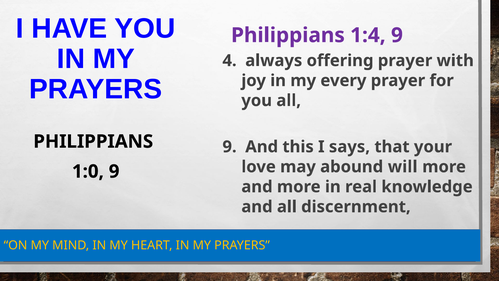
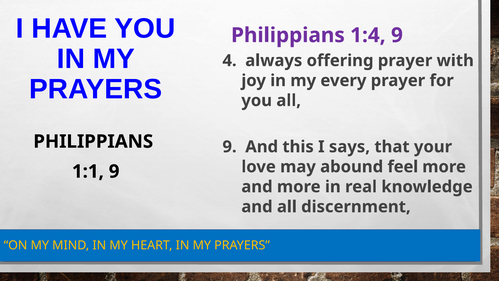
will: will -> feel (403, 167)
1:0: 1:0 -> 1:1 (88, 171)
